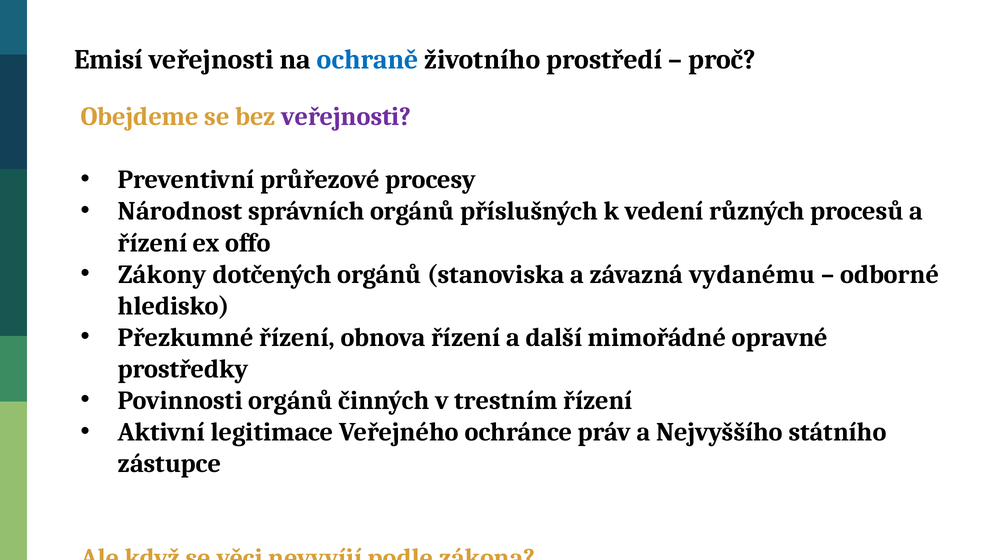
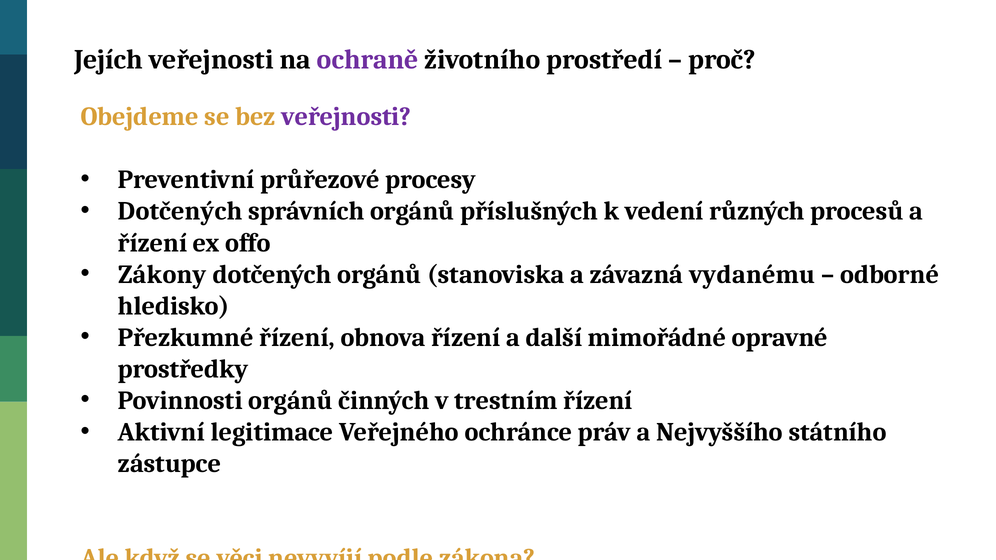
Emisí: Emisí -> Jejích (108, 59)
ochraně colour: blue -> purple (368, 59)
Národnost: Národnost -> Dotčených (180, 211)
